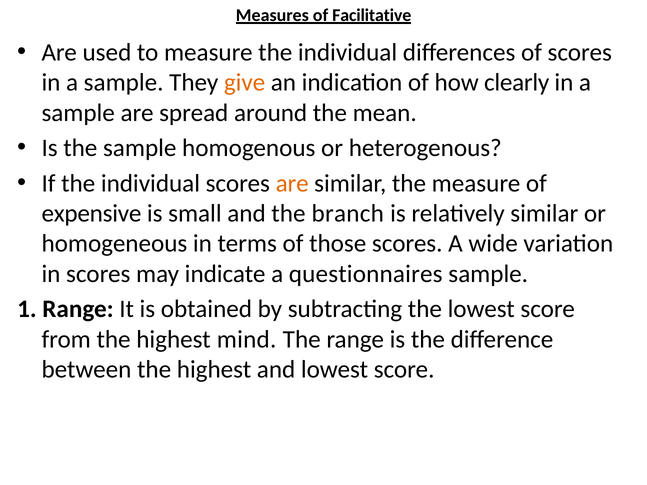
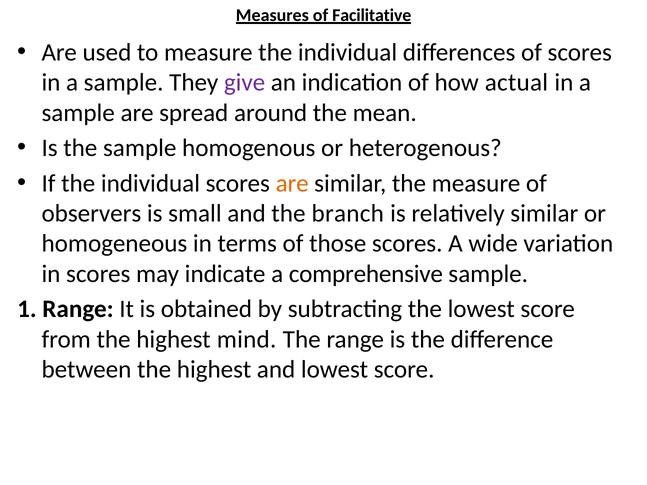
give colour: orange -> purple (245, 83)
clearly: clearly -> actual (516, 83)
expensive: expensive -> observers (91, 214)
questionnaires: questionnaires -> comprehensive (366, 274)
